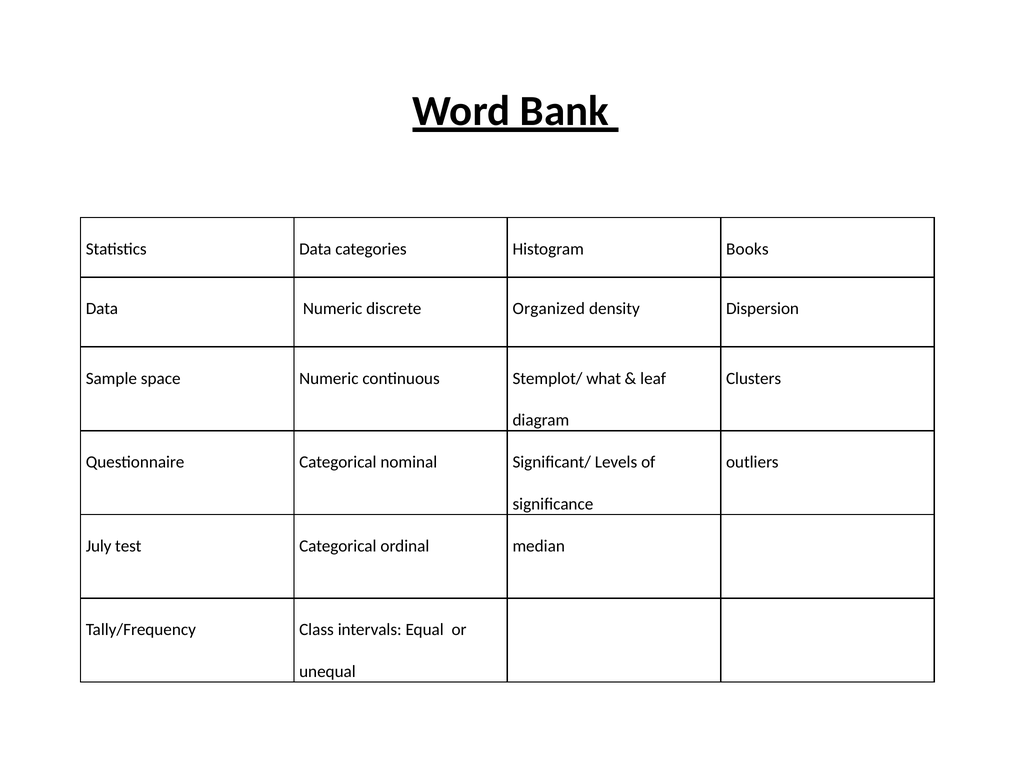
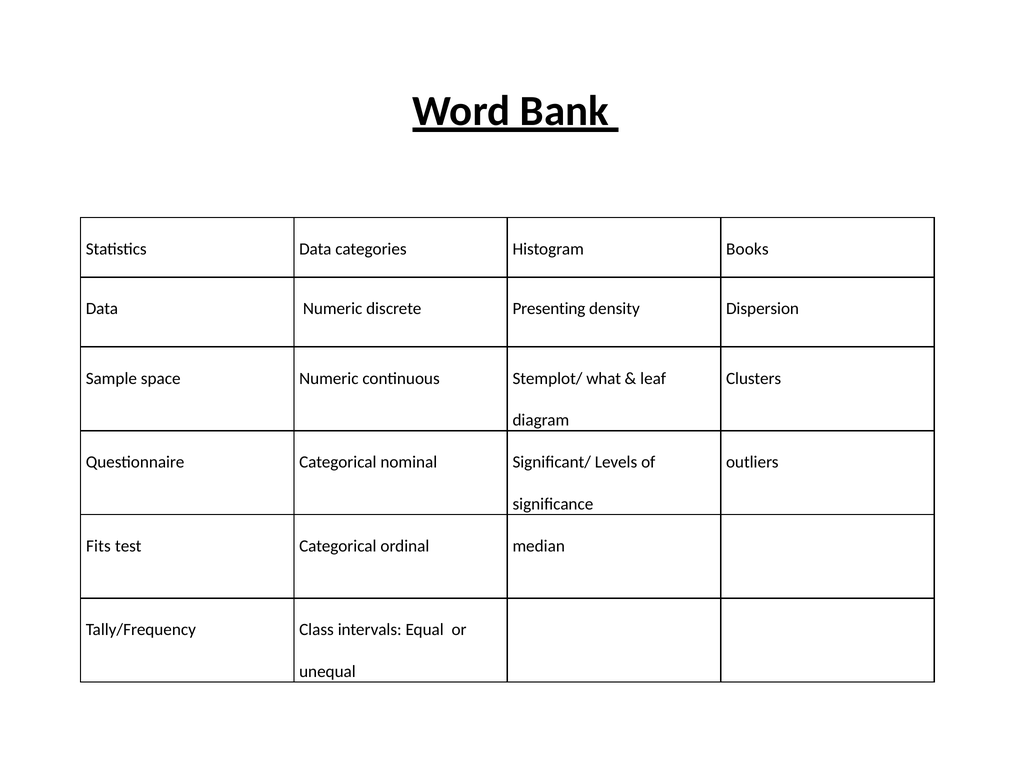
Organized: Organized -> Presenting (549, 309)
July: July -> Fits (98, 546)
